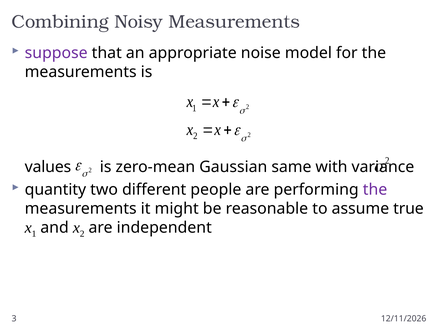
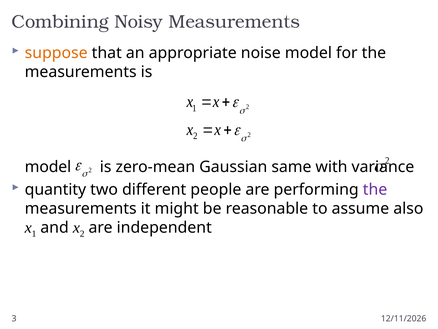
suppose colour: purple -> orange (56, 53)
values: values -> model (48, 167)
true: true -> also (408, 208)
